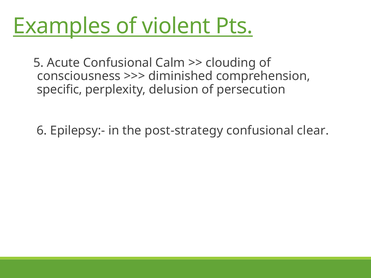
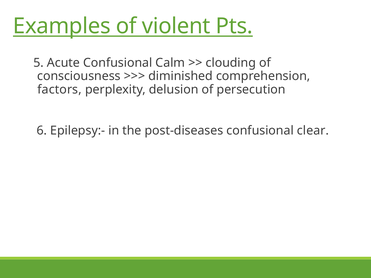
specific: specific -> factors (59, 90)
post-strategy: post-strategy -> post-diseases (184, 131)
